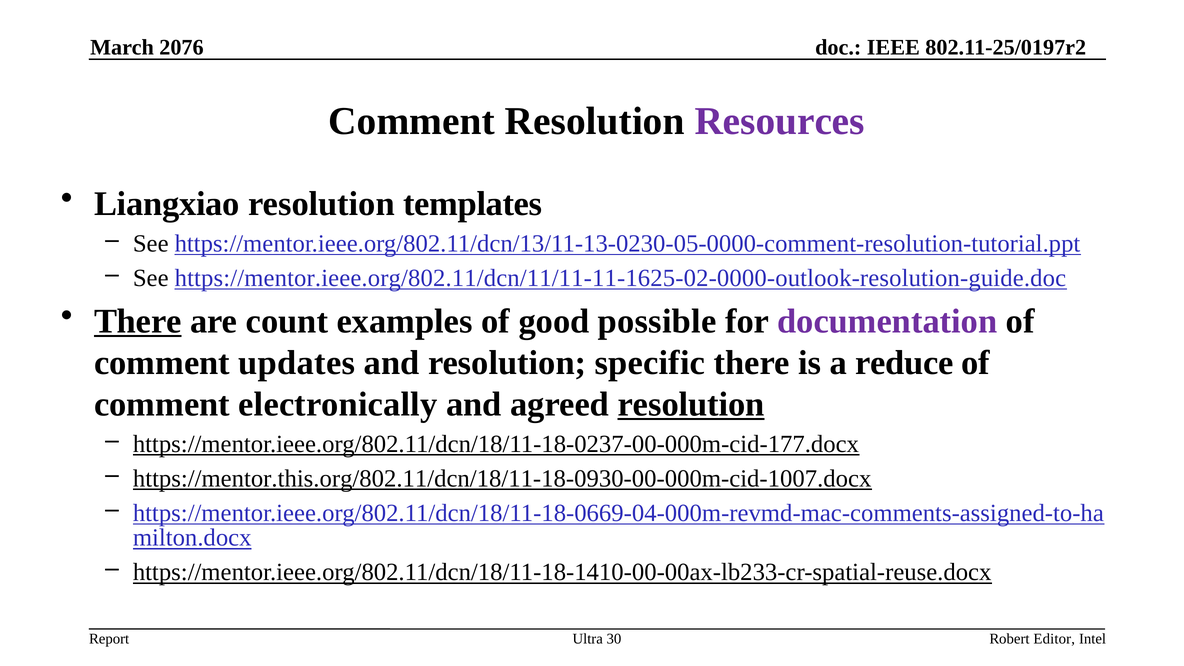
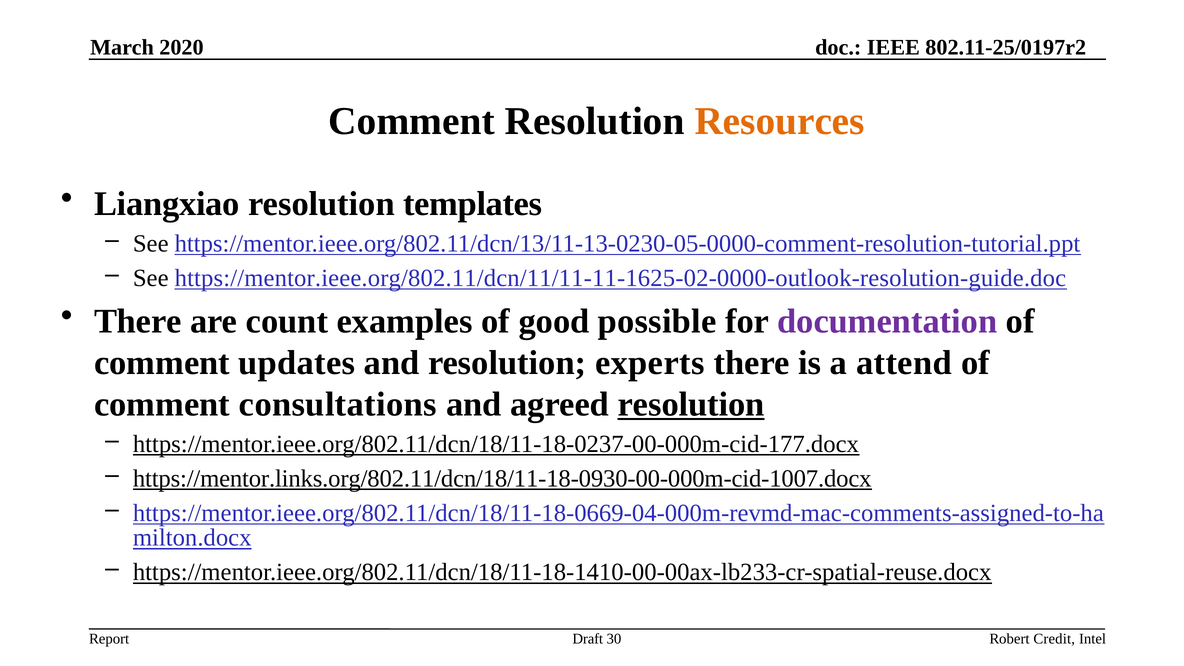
2076: 2076 -> 2020 (182, 47)
Resources colour: purple -> orange (780, 121)
There underline: present -> none (138, 321)
specific: specific -> experts (650, 363)
reduce: reduce -> attend (904, 363)
electronically: electronically -> consultations (338, 404)
https://mentor.this.org/802.11/dcn/18/11-18-0930-00-000m-cid-1007.docx: https://mentor.this.org/802.11/dcn/18/11-18-0930-00-000m-cid-1007.docx -> https://mentor.links.org/802.11/dcn/18/11-18-0930-00-000m-cid-1007.docx (502, 479)
Ultra: Ultra -> Draft (588, 639)
Editor: Editor -> Credit (1054, 639)
